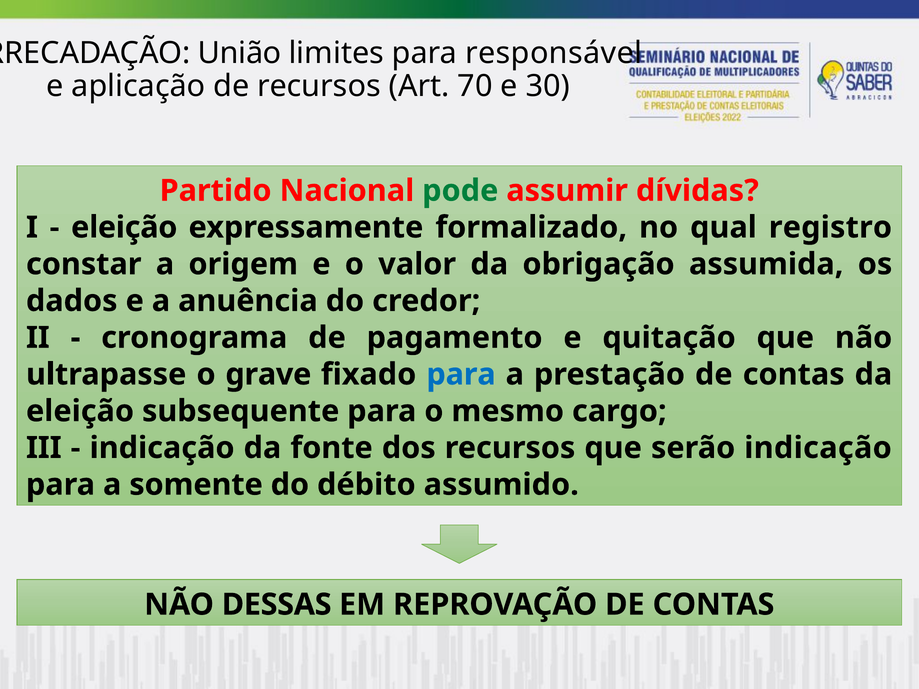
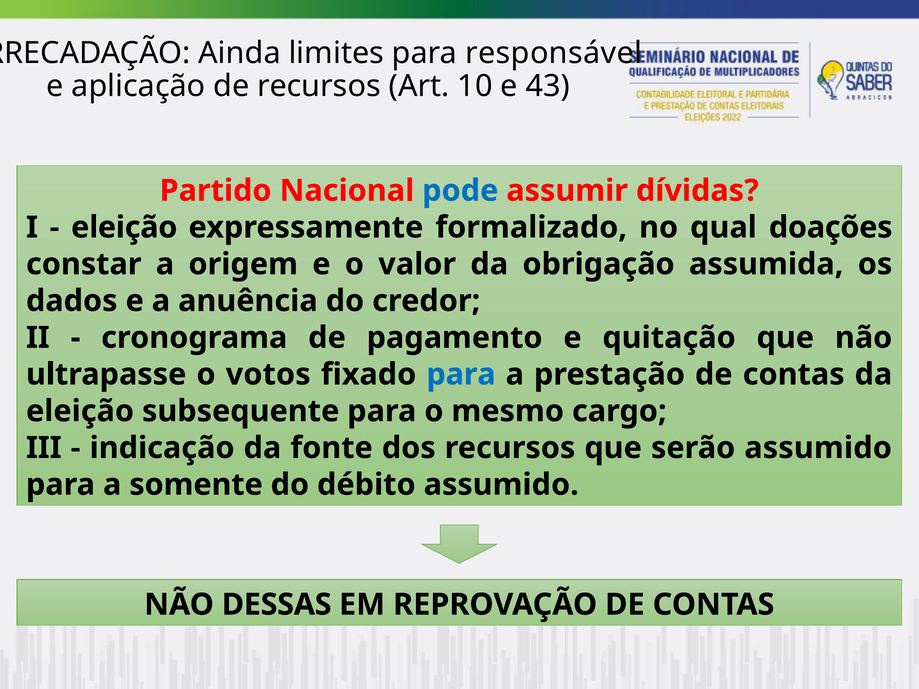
União: União -> Ainda (239, 53)
70: 70 -> 10 (475, 86)
30: 30 -> 43 (548, 86)
pode colour: green -> blue (460, 191)
registro: registro -> doações (831, 227)
grave: grave -> votos (268, 375)
serão indicação: indicação -> assumido (818, 448)
